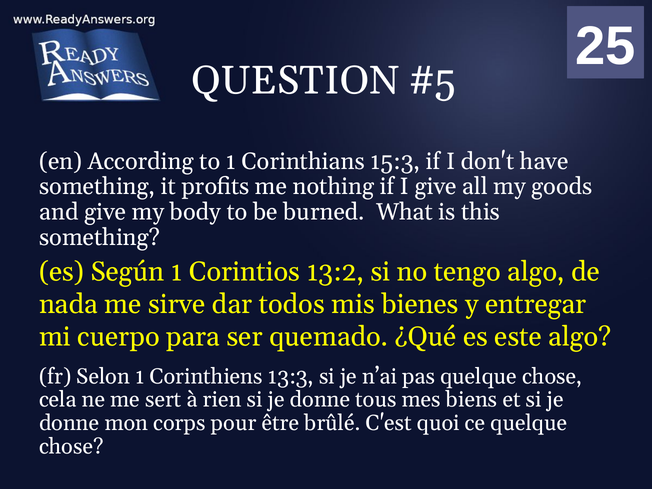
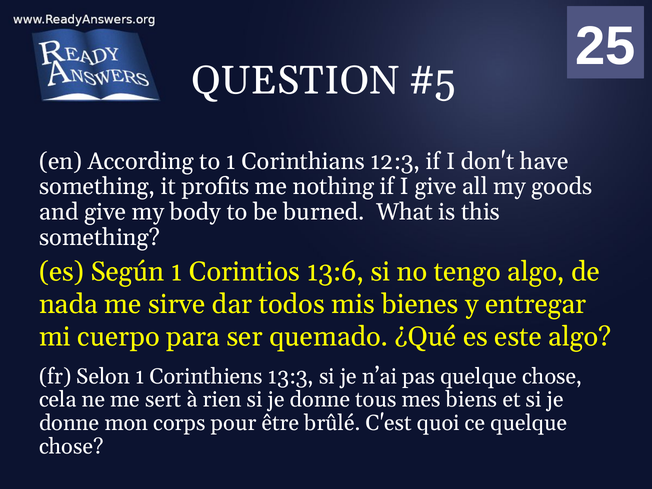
15:3: 15:3 -> 12:3 (395, 161)
13:2: 13:2 -> 13:6 (335, 272)
